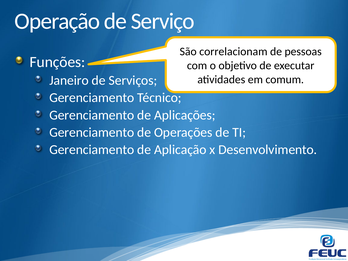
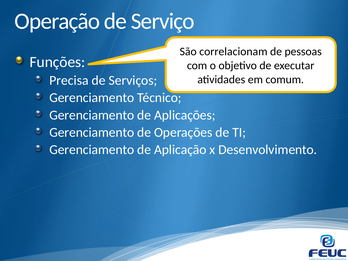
Janeiro: Janeiro -> Precisa (69, 80)
